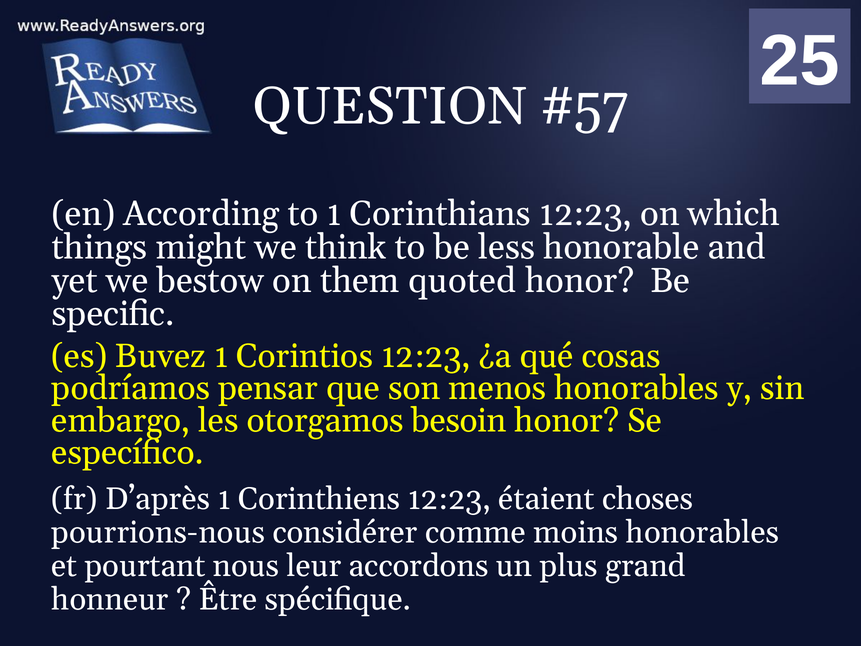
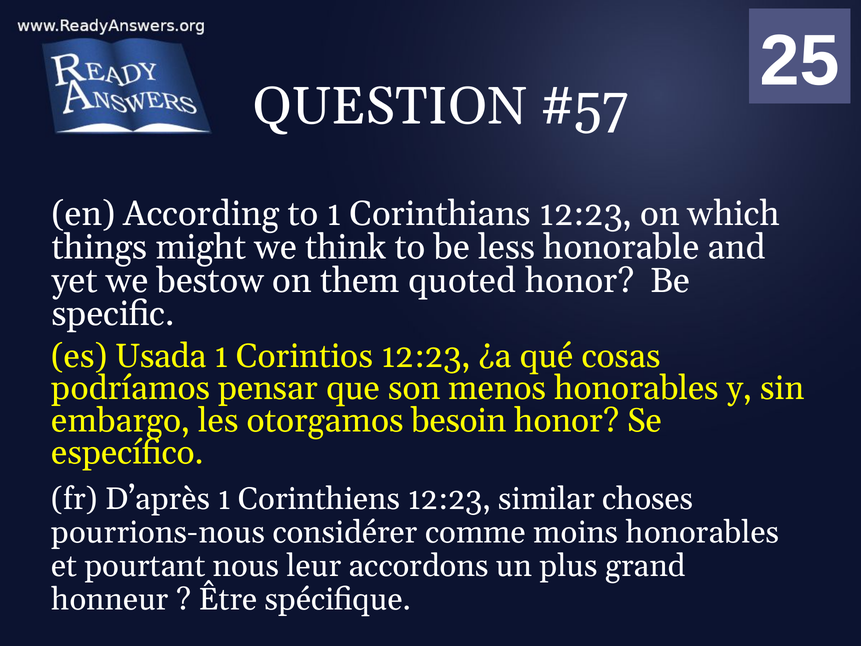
Buvez: Buvez -> Usada (161, 356)
étaient: étaient -> similar (547, 499)
